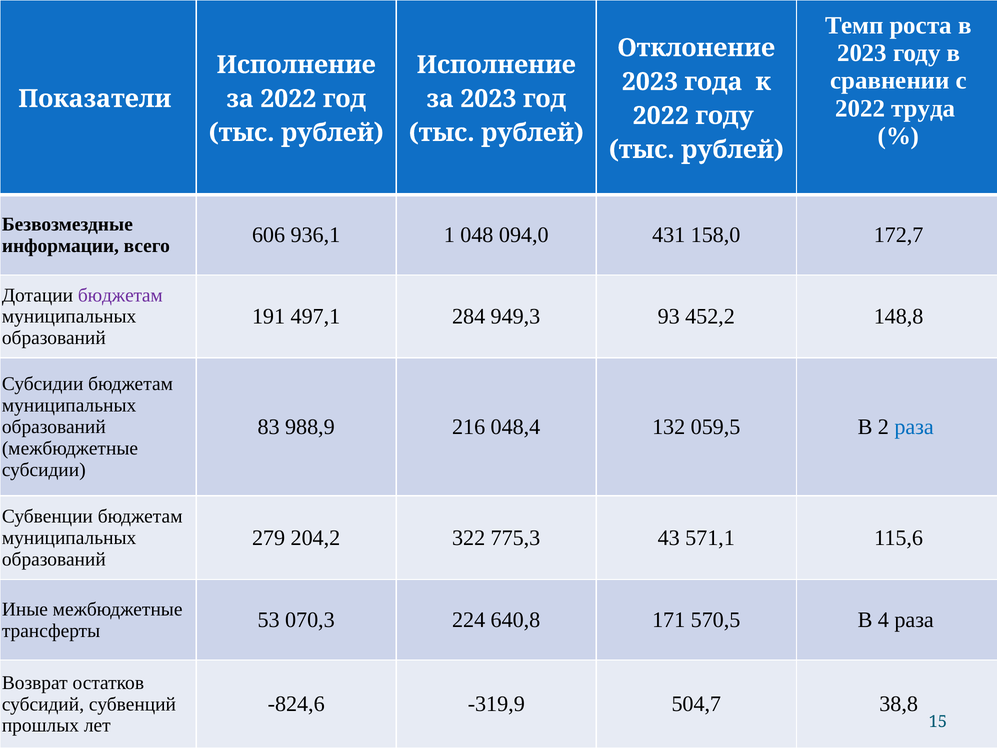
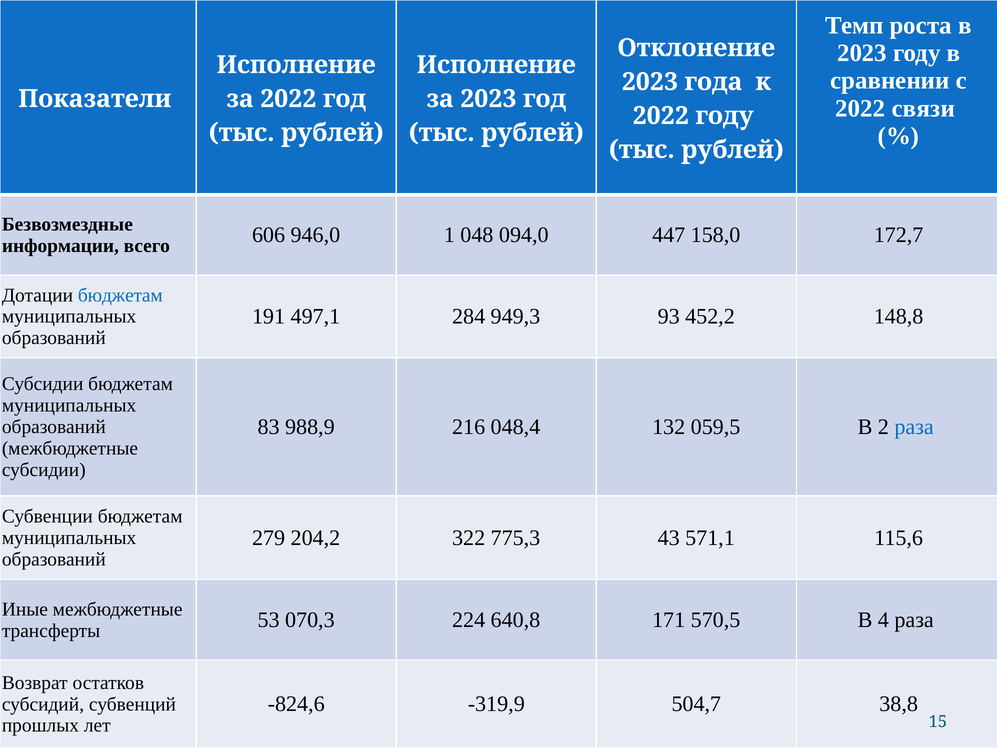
труда: труда -> связи (923, 108)
936,1: 936,1 -> 946,0 (315, 235)
431: 431 -> 447 (669, 235)
бюджетам colour: purple -> blue (120, 295)
